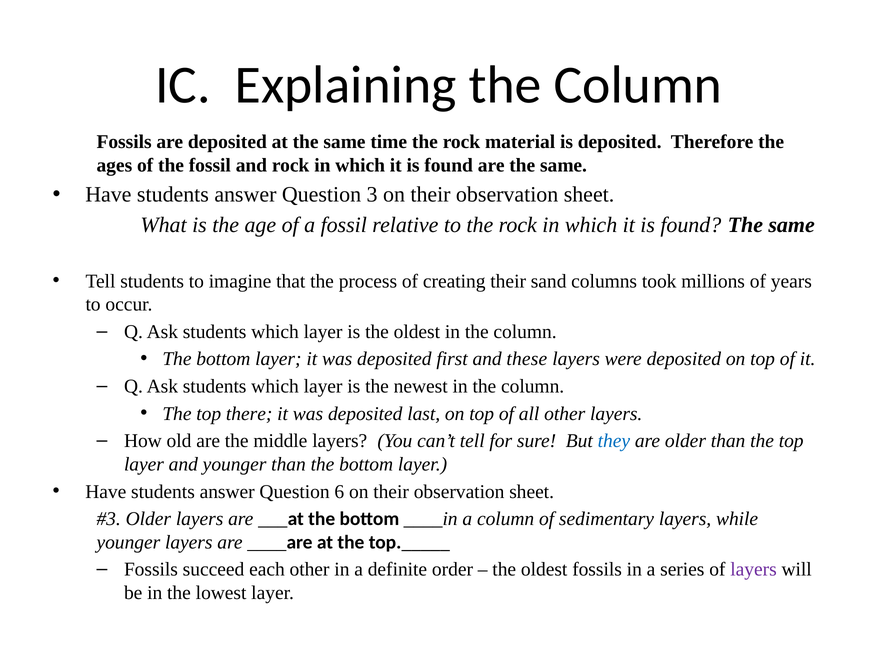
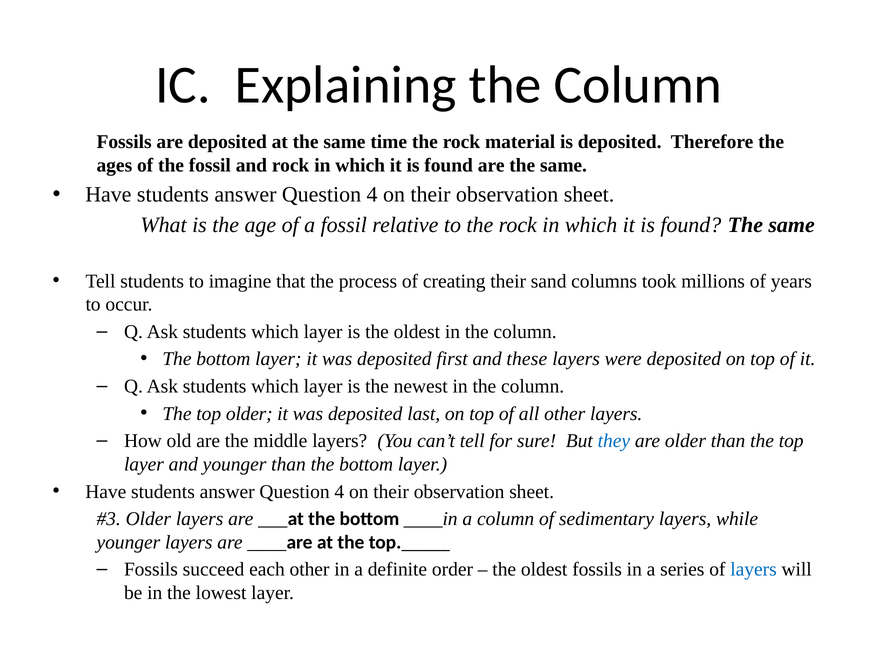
3: 3 -> 4 (372, 195)
top there: there -> older (249, 414)
6: 6 -> 4 (339, 492)
layers colour: purple -> blue (754, 570)
